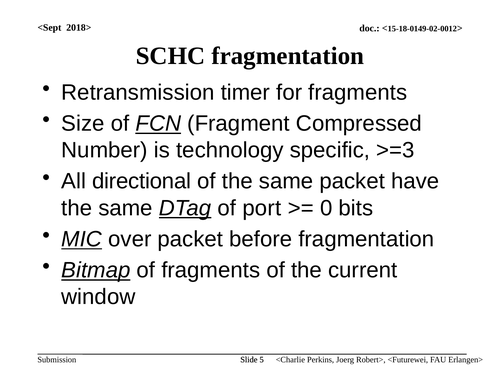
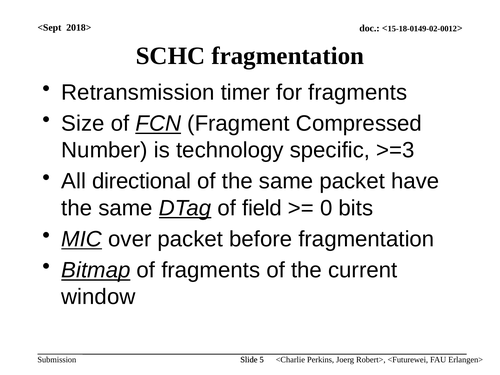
port: port -> field (262, 208)
